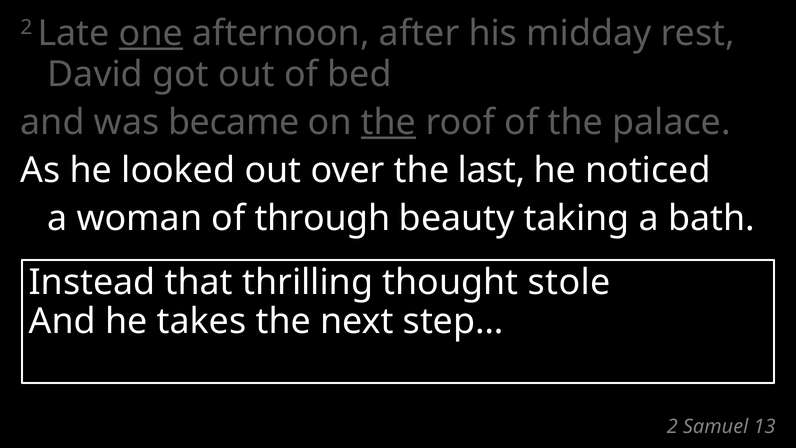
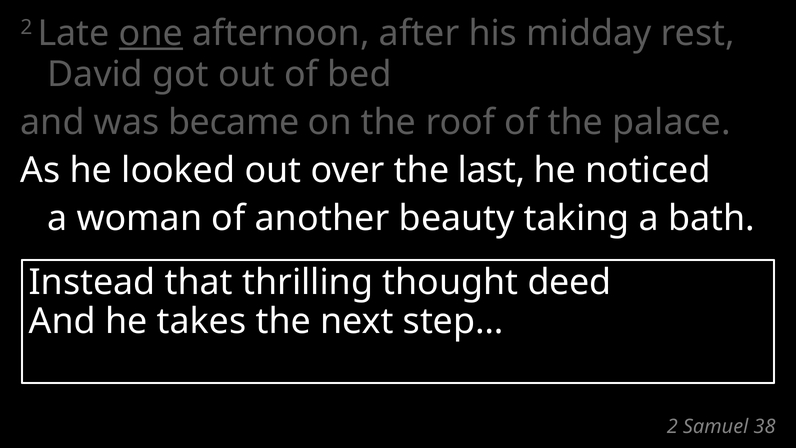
the underline: present -> none (389, 122)
through: through -> another (322, 218)
stole: stole -> deed (570, 282)
13: 13 -> 38 (765, 427)
